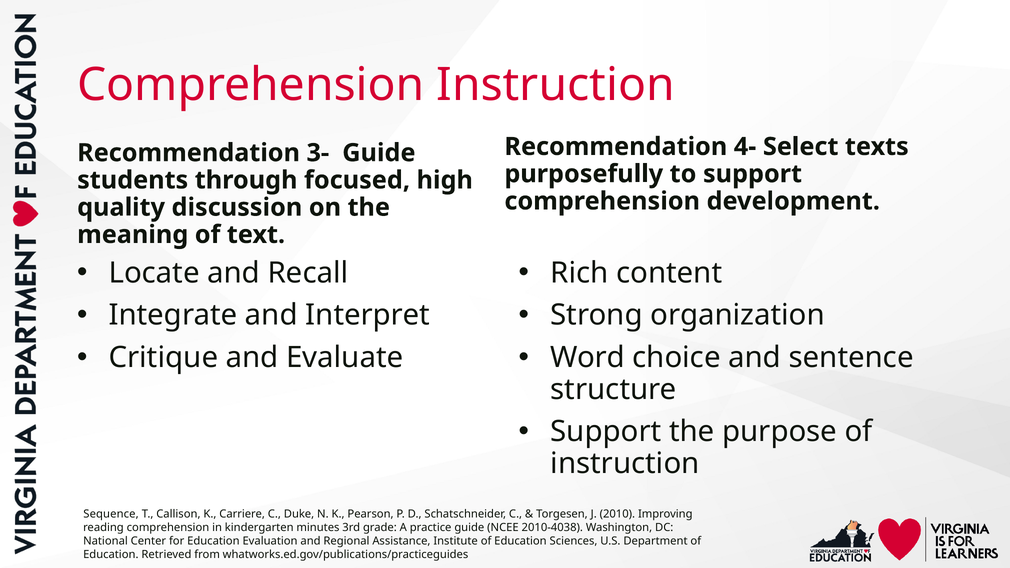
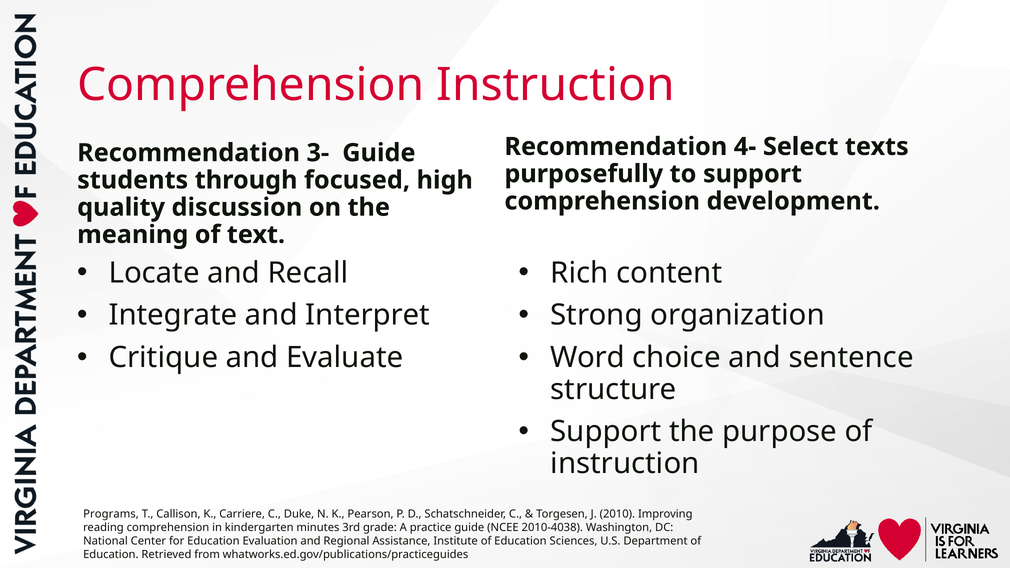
Sequence: Sequence -> Programs (111, 514)
